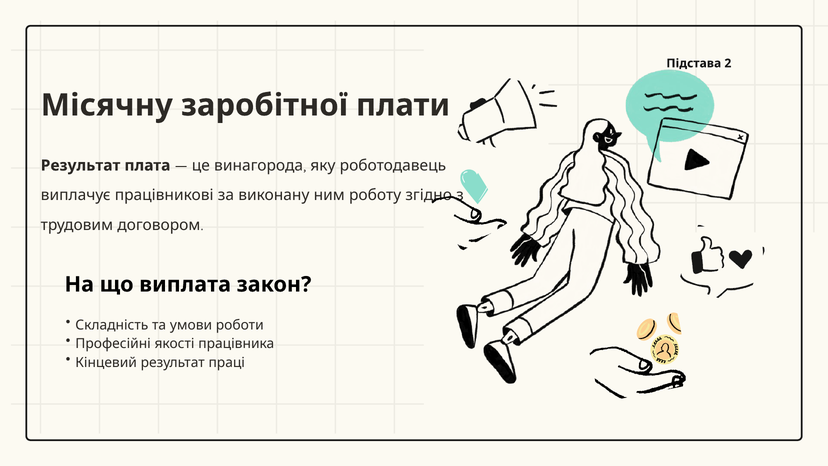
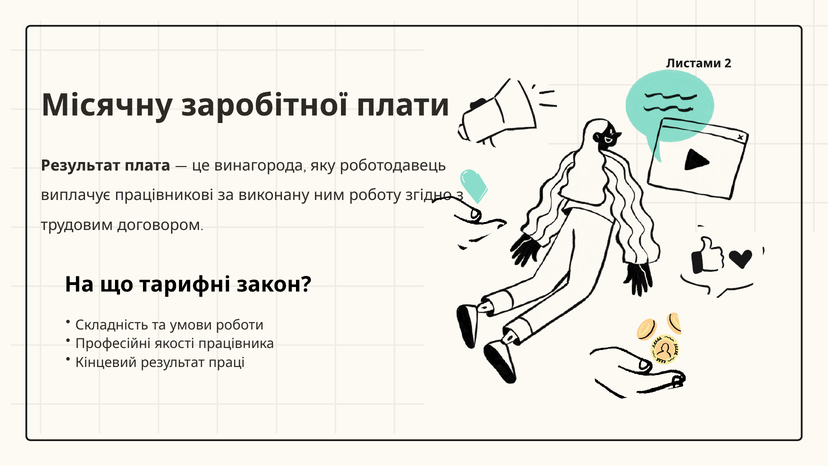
Підстава: Підстава -> Листами (694, 63)
виплата: виплата -> тарифні (185, 284)
